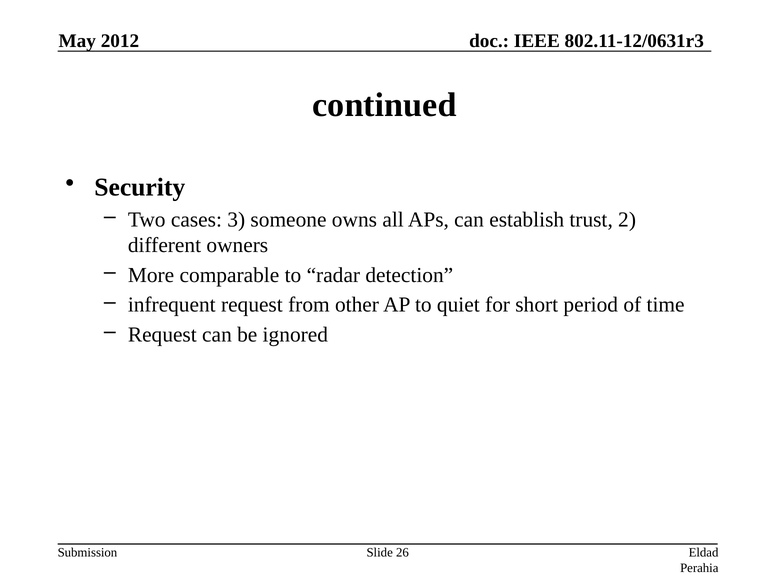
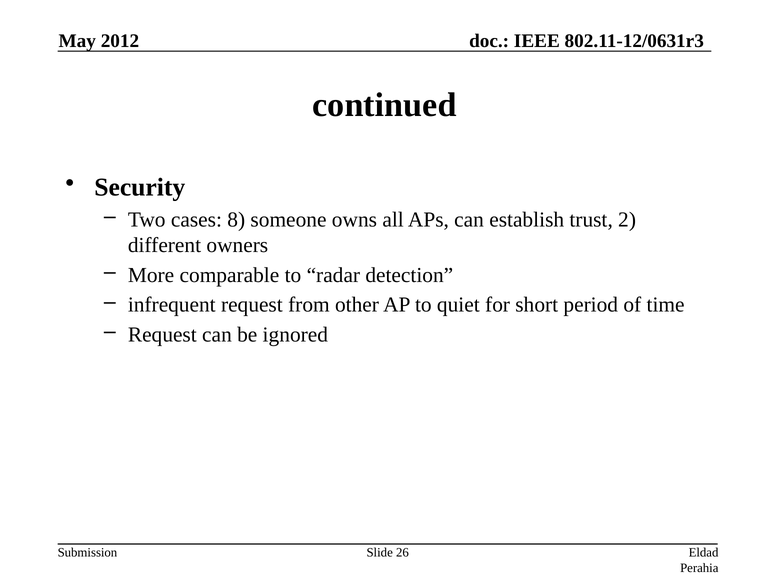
3: 3 -> 8 (236, 220)
